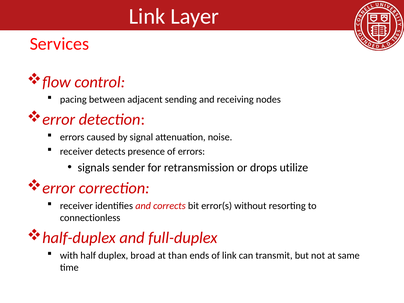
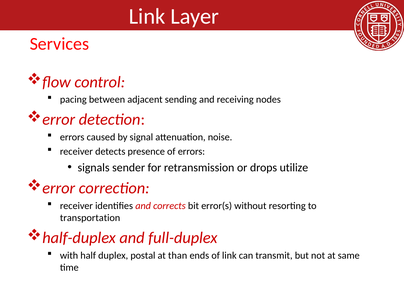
connectionless: connectionless -> transportation (90, 218)
broad: broad -> postal (143, 255)
